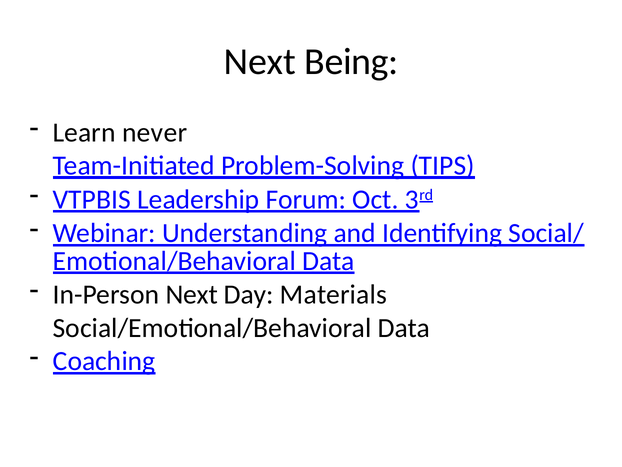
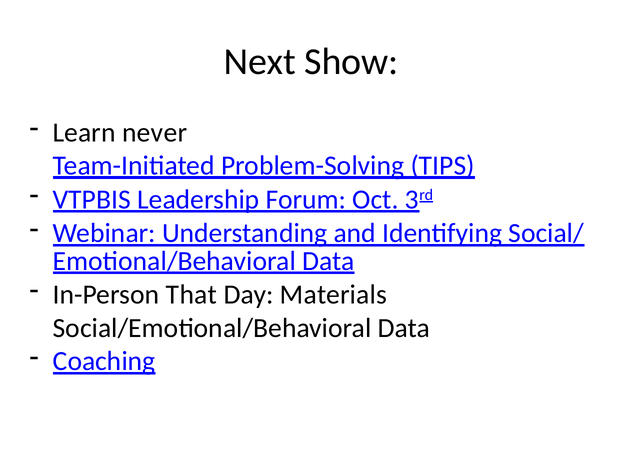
Being: Being -> Show (351, 61)
In-Person Next: Next -> That (191, 294)
